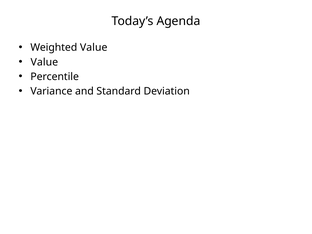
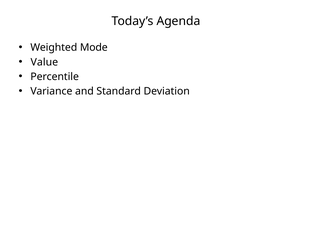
Weighted Value: Value -> Mode (94, 48)
